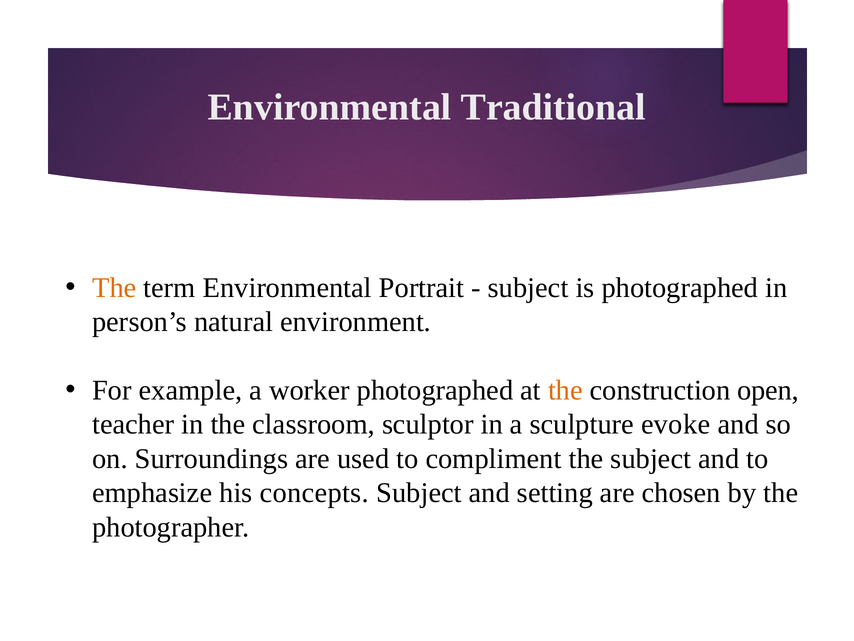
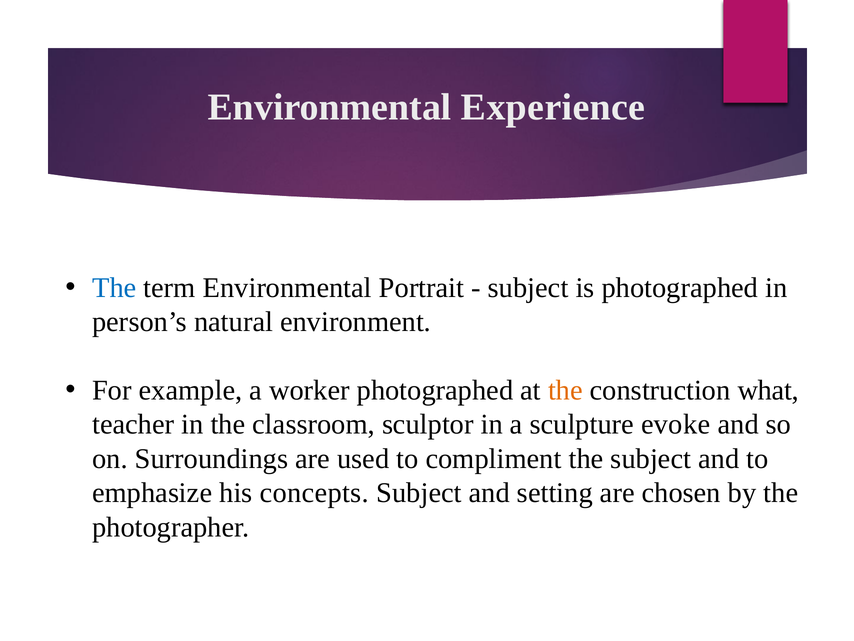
Traditional: Traditional -> Experience (553, 107)
The colour: orange -> blue (114, 288)
open: open -> what (768, 390)
